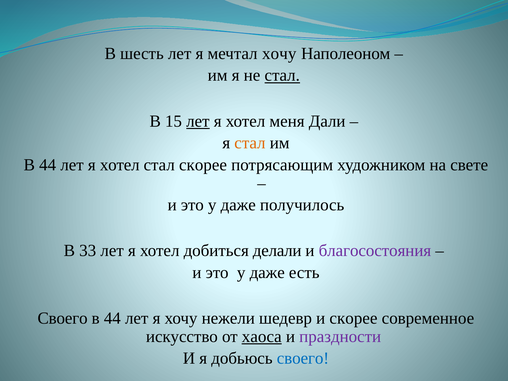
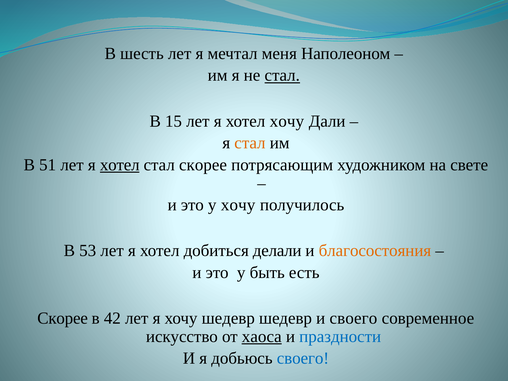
мечтал хочу: хочу -> меня (279, 54)
лет underline: present -> none (198, 121)
хотел меня: меня -> хочу (287, 121)
44: 44 -> 51 (48, 165)
хотел underline: none -> present (120, 165)
даже: даже -> хочу (238, 205)
33: 33 -> 53 (88, 251)
благосостояния colour: purple -> orange (375, 251)
даже: даже -> быть (267, 272)
Своего: Своего -> Скорее (63, 318)
44: 44 -> 42 (112, 318)
хочу нежели: нежели -> шедевр (228, 318)
и скорее: скорее -> своего (353, 318)
праздности colour: purple -> blue (340, 336)
